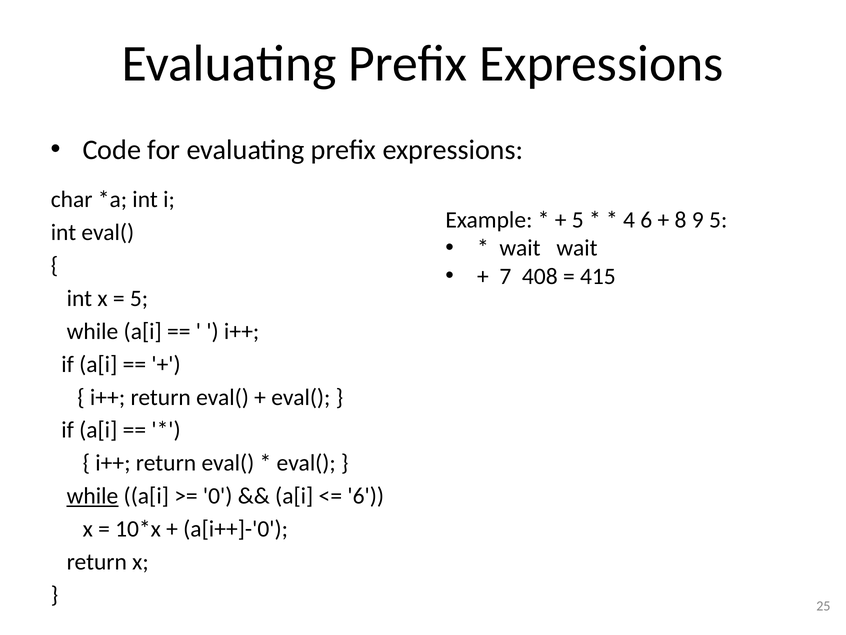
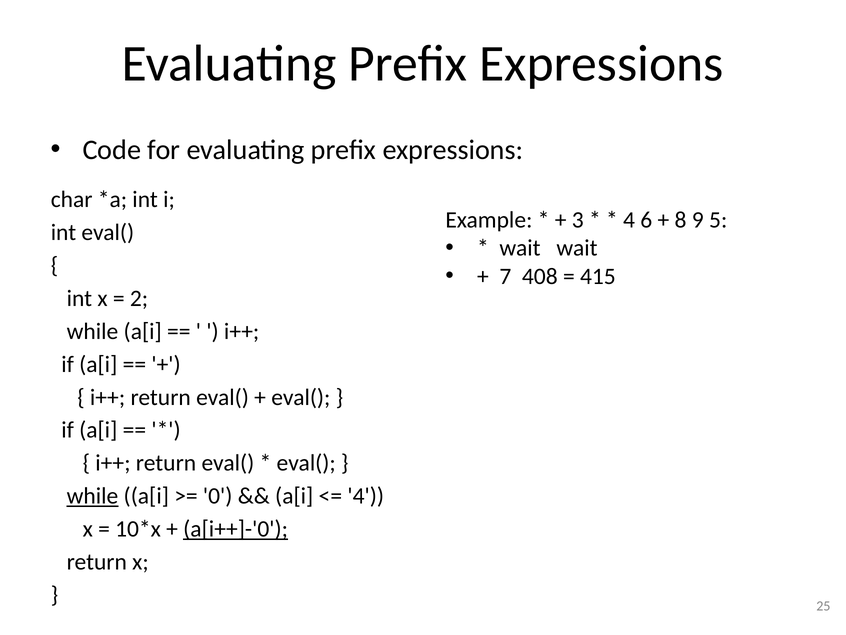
5: 5 -> 3 (578, 220)
5: 5 -> 2 (139, 298)
6: 6 -> 4 (366, 496)
a[i++]-'0 underline: none -> present (236, 529)
